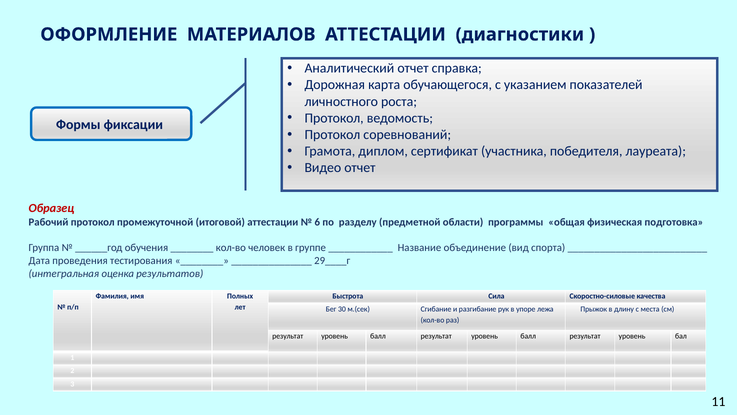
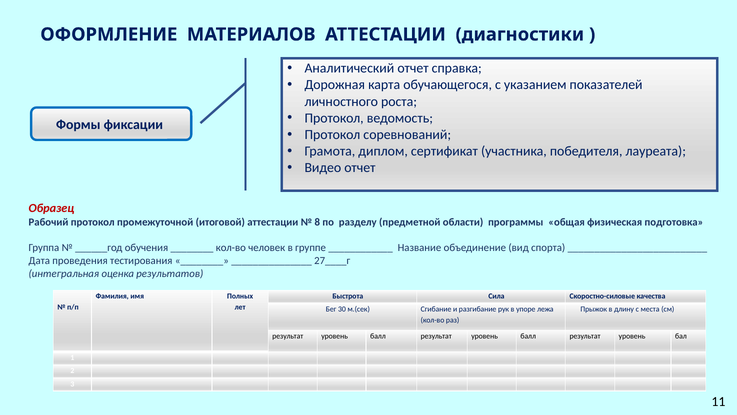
6: 6 -> 8 (317, 222)
29____г: 29____г -> 27____г (332, 261)
